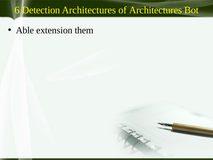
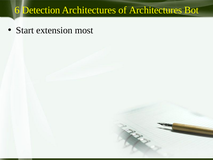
Able: Able -> Start (25, 30)
them: them -> most (84, 30)
